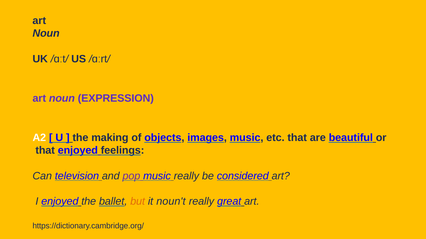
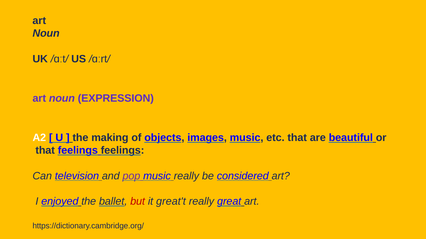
that enjoyed: enjoyed -> feelings (78, 151)
but colour: orange -> red (138, 202)
noun't: noun't -> great't (171, 202)
